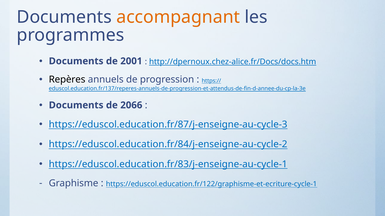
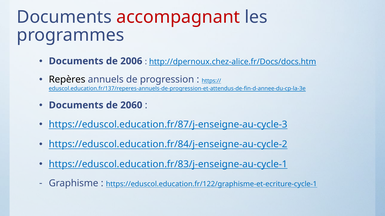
accompagnant colour: orange -> red (178, 17)
2001: 2001 -> 2006 (131, 61)
2066: 2066 -> 2060 (131, 105)
